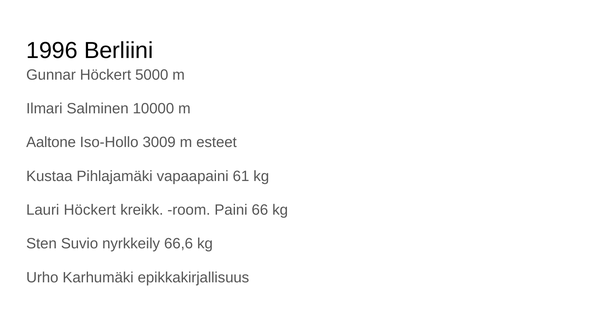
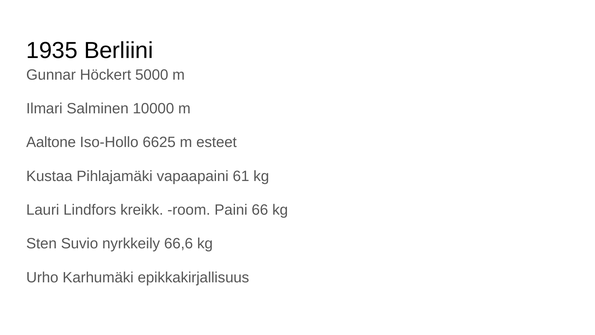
1996: 1996 -> 1935 (52, 50)
3009: 3009 -> 6625 (159, 142)
Lauri Höckert: Höckert -> Lindfors (90, 210)
